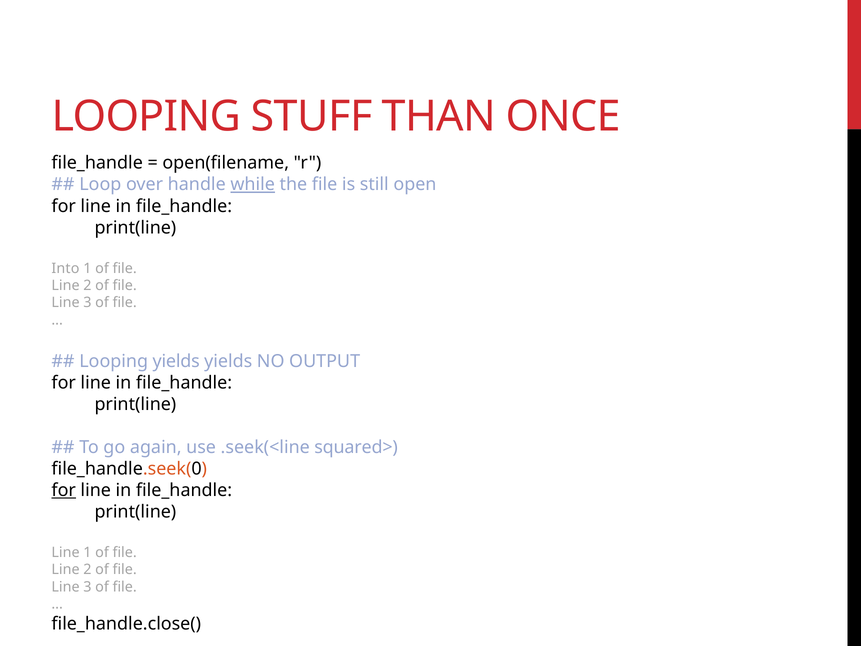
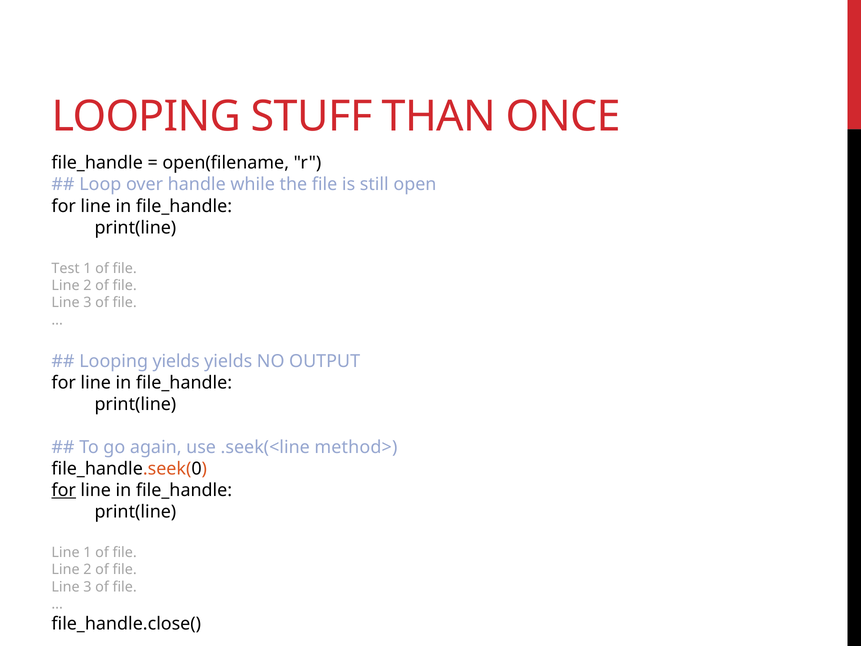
while underline: present -> none (253, 184)
Into: Into -> Test (66, 268)
squared>: squared> -> method> (356, 447)
